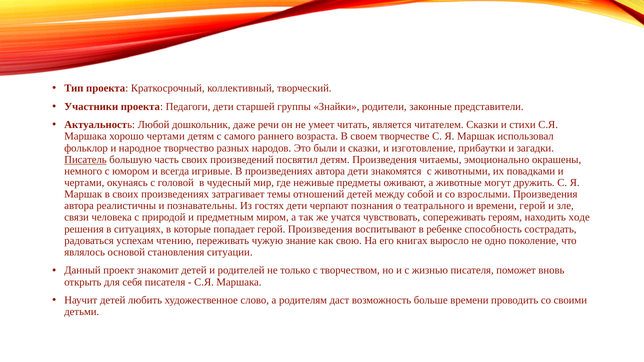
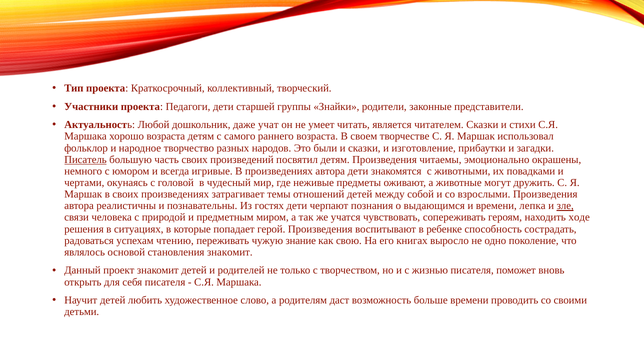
речи: речи -> учат (268, 125)
хорошо чертами: чертами -> возраста (166, 137)
театрального: театрального -> выдающимся (434, 206)
времени герой: герой -> лепка (532, 206)
зле underline: none -> present (565, 206)
становления ситуации: ситуации -> знакомит (230, 252)
